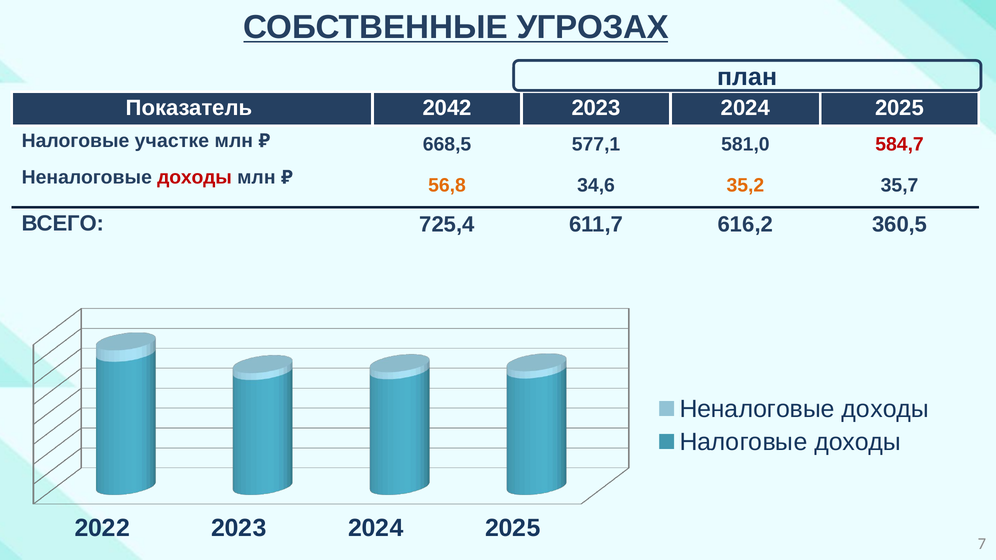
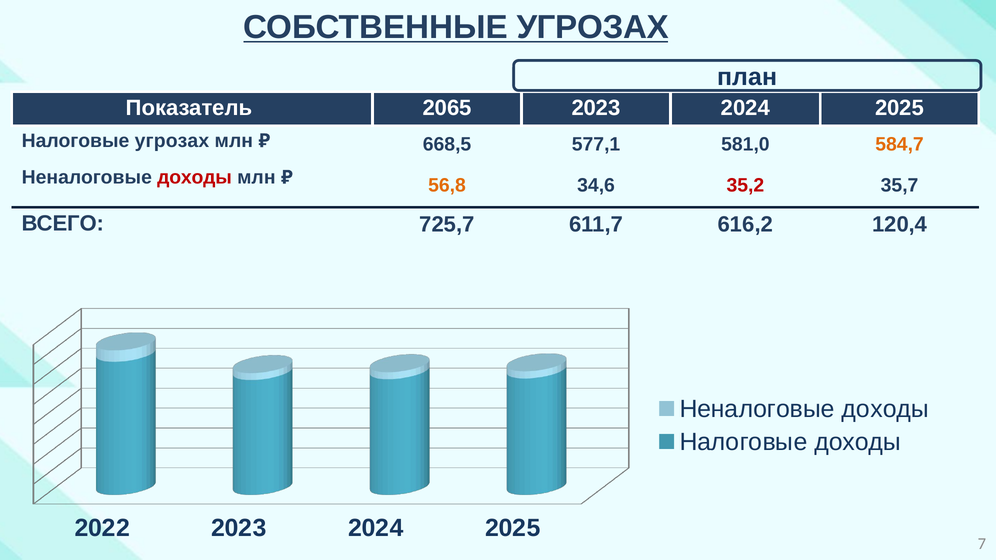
2042: 2042 -> 2065 (447, 108)
Налоговые участке: участке -> угрозах (172, 141)
584,7 colour: red -> orange (900, 144)
35,2 colour: orange -> red (745, 185)
725,4: 725,4 -> 725,7 (447, 225)
360,5: 360,5 -> 120,4 (900, 225)
